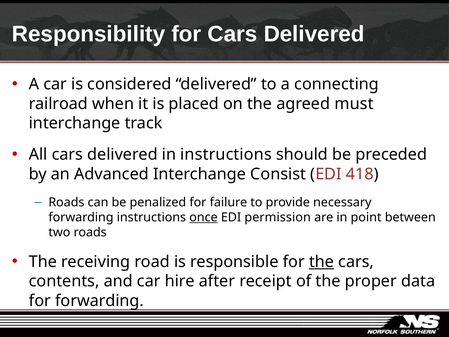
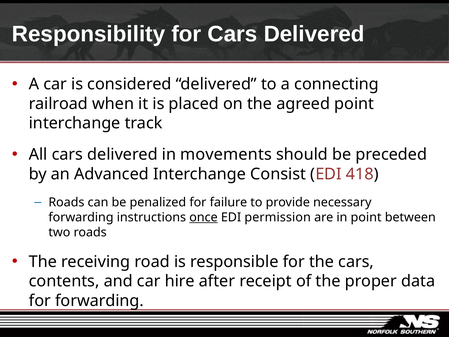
agreed must: must -> point (354, 104)
in instructions: instructions -> movements (226, 155)
the underline: present -> none (322, 262)
